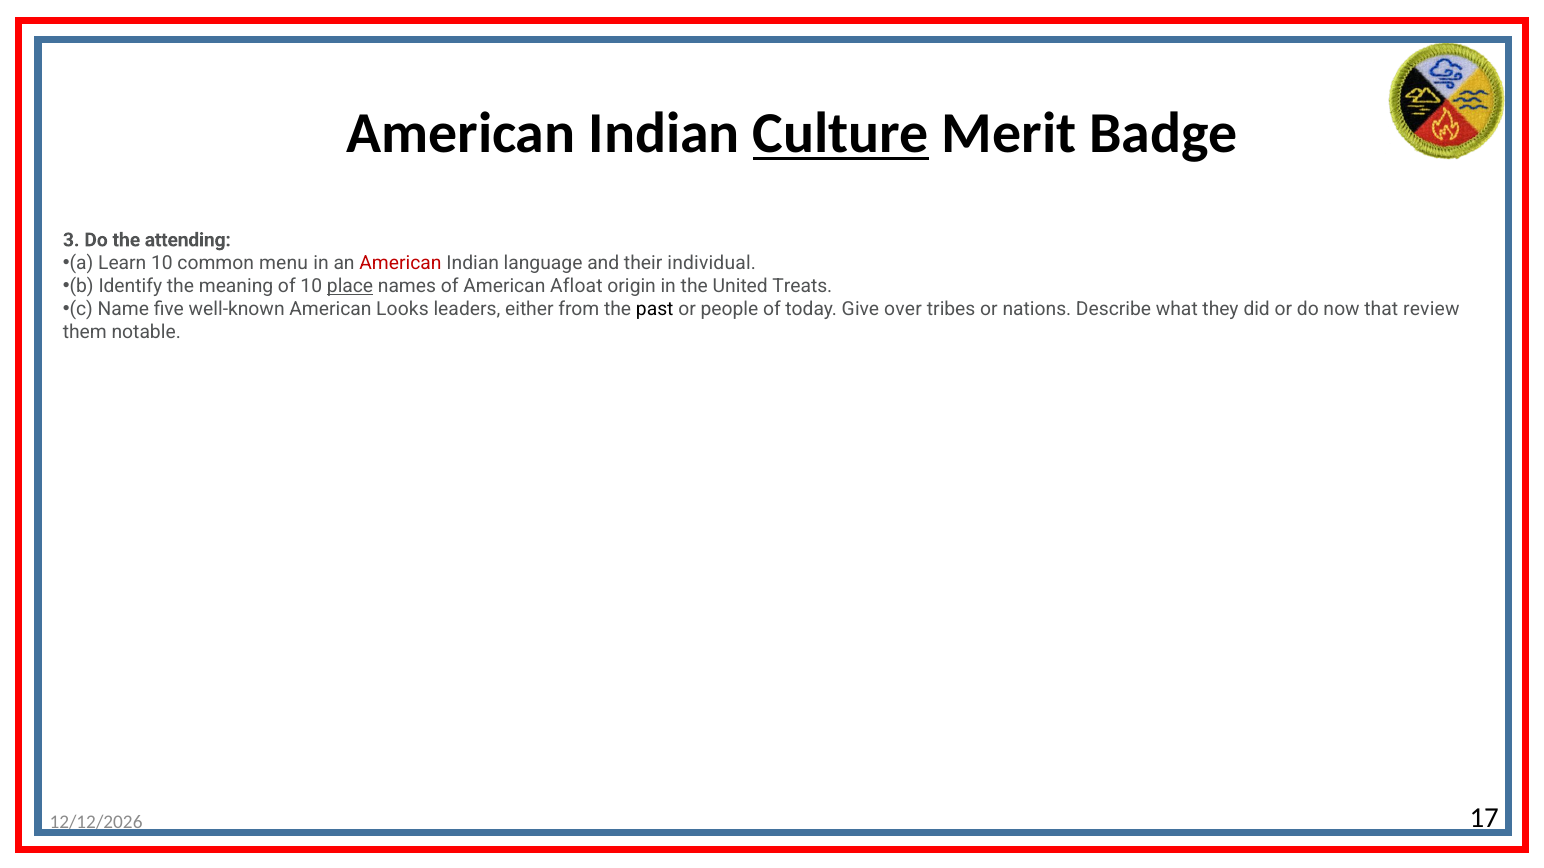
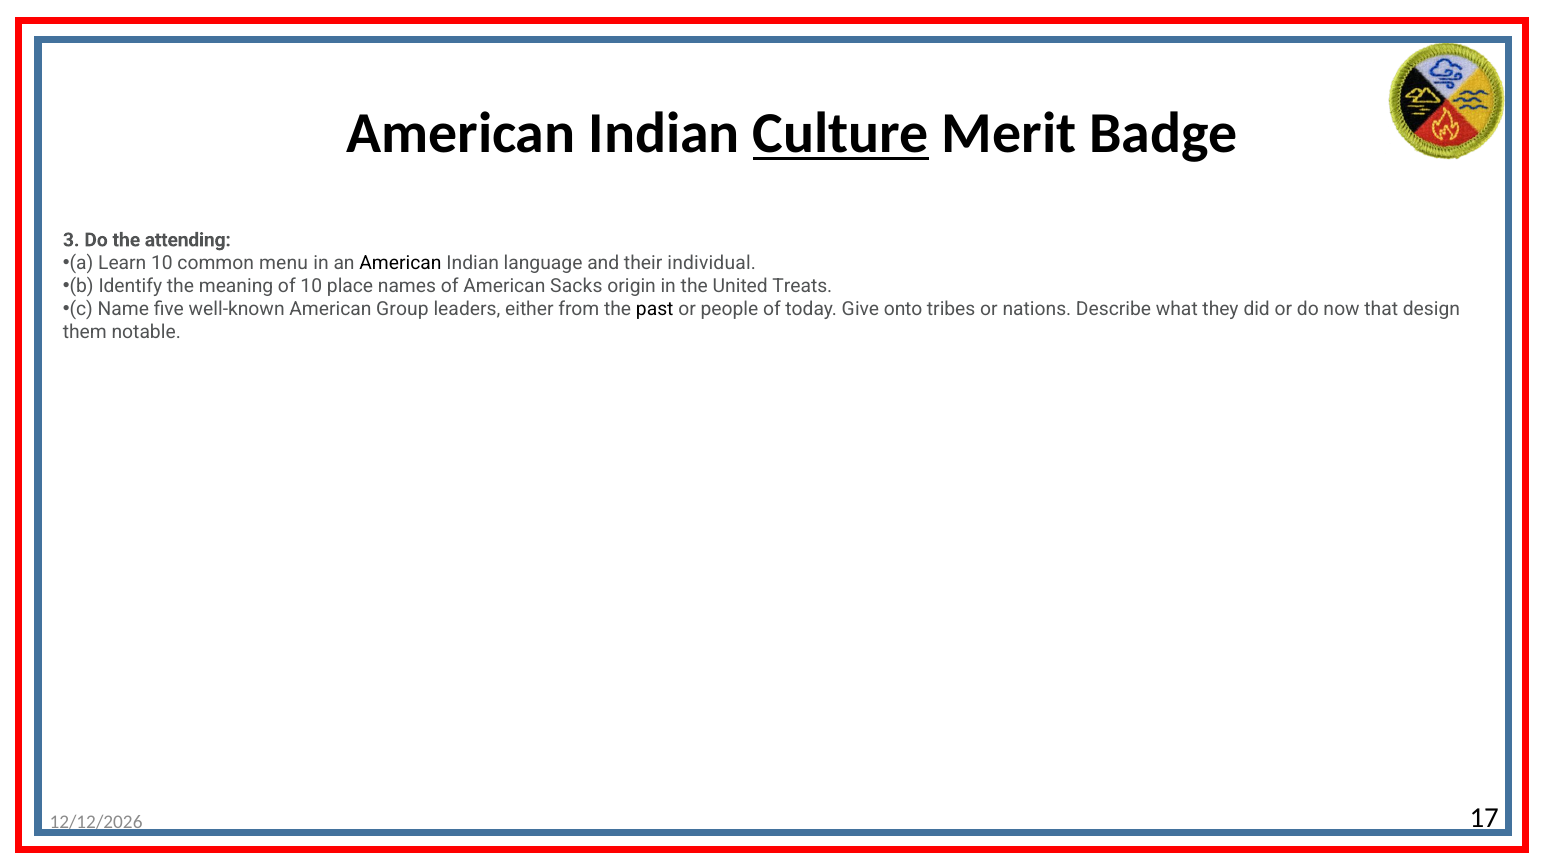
American colour: red -> black (400, 263)
place underline: present -> none (350, 286)
Afloat: Afloat -> Sacks (576, 286)
Looks: Looks -> Group (402, 310)
over: over -> onto (903, 310)
review: review -> design (1431, 310)
